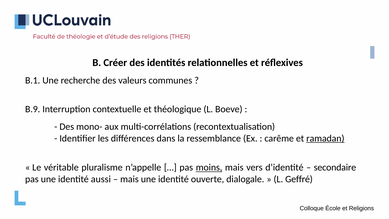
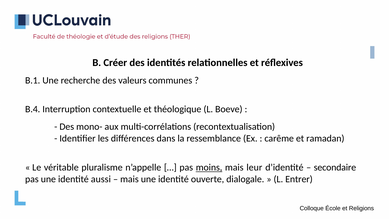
B.9: B.9 -> B.4 (33, 109)
ramadan underline: present -> none (325, 138)
vers: vers -> leur (254, 167)
Geffré: Geffré -> Entrer (299, 179)
